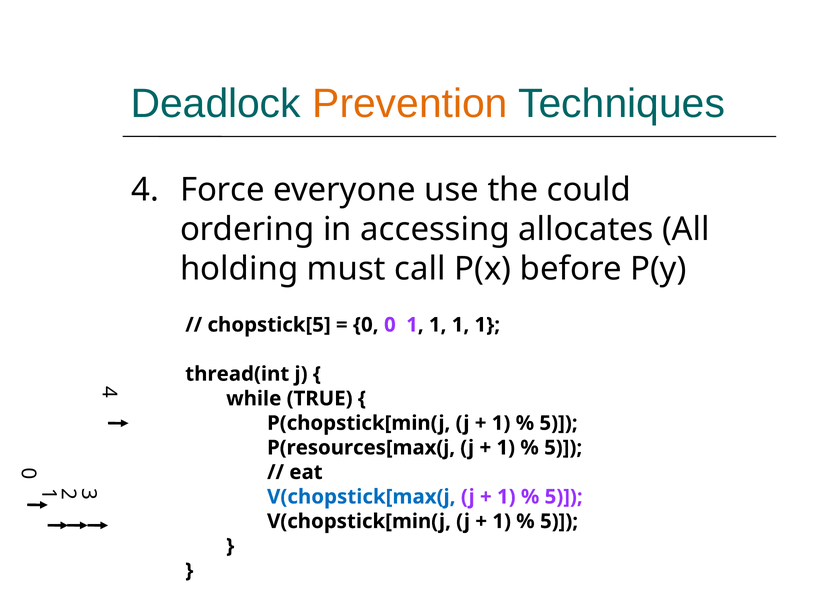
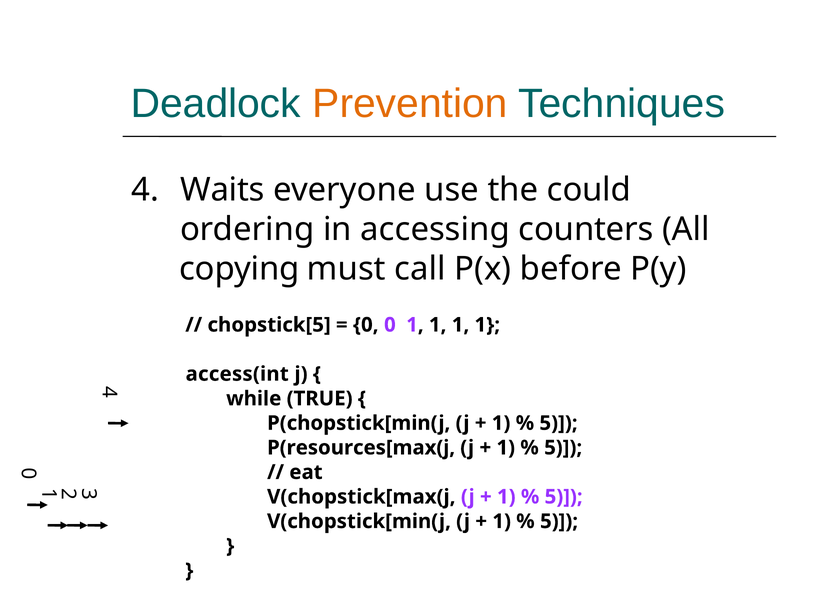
Force: Force -> Waits (222, 190)
allocates: allocates -> counters (586, 229)
holding: holding -> copying (239, 269)
thread(int: thread(int -> access(int (237, 374)
V(chopstick[max(j colour: blue -> black (361, 496)
